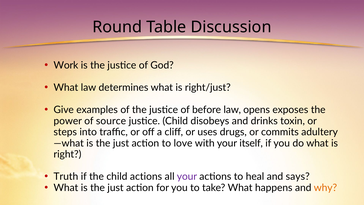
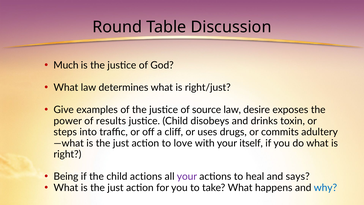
Work: Work -> Much (66, 65)
before: before -> source (207, 110)
opens: opens -> desire (257, 110)
source: source -> results (111, 121)
Truth: Truth -> Being (66, 176)
why colour: orange -> blue (325, 188)
